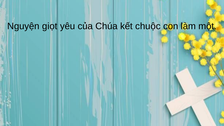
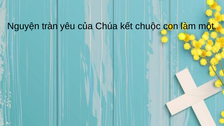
giọt: giọt -> tràn (50, 26)
